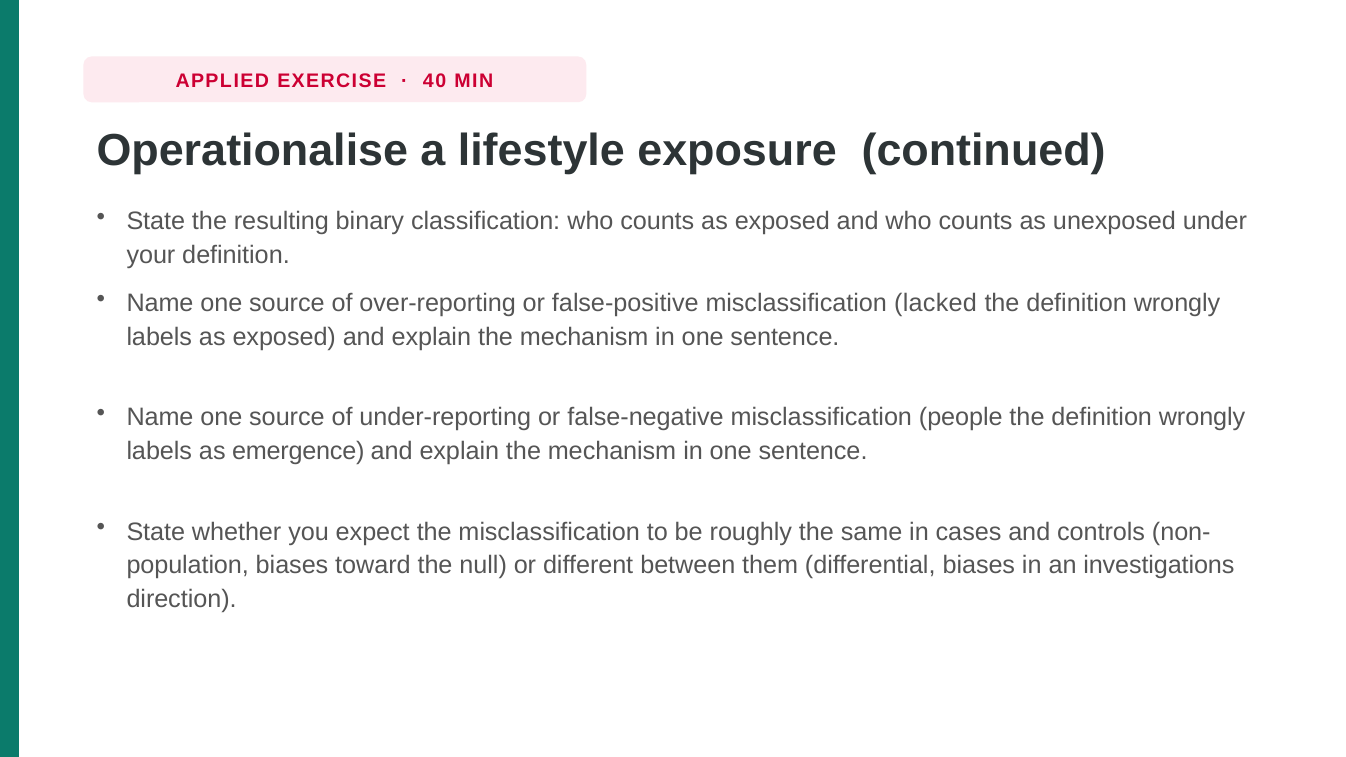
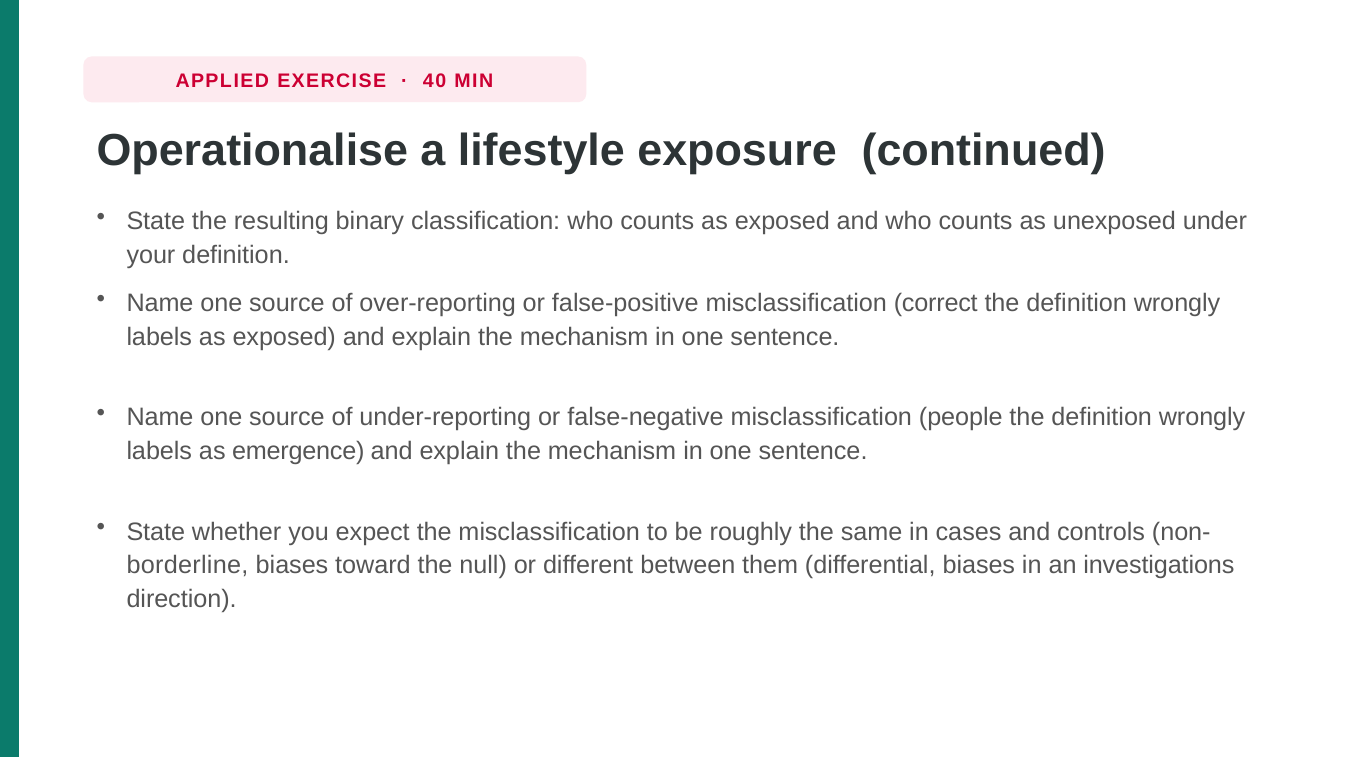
lacked: lacked -> correct (936, 303)
population: population -> borderline (187, 566)
